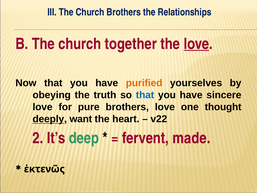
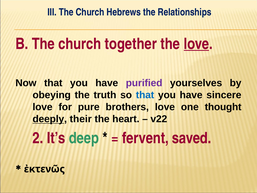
Church Brothers: Brothers -> Hebrews (124, 12)
purified colour: orange -> purple (144, 83)
want: want -> their (81, 119)
made: made -> saved (192, 138)
